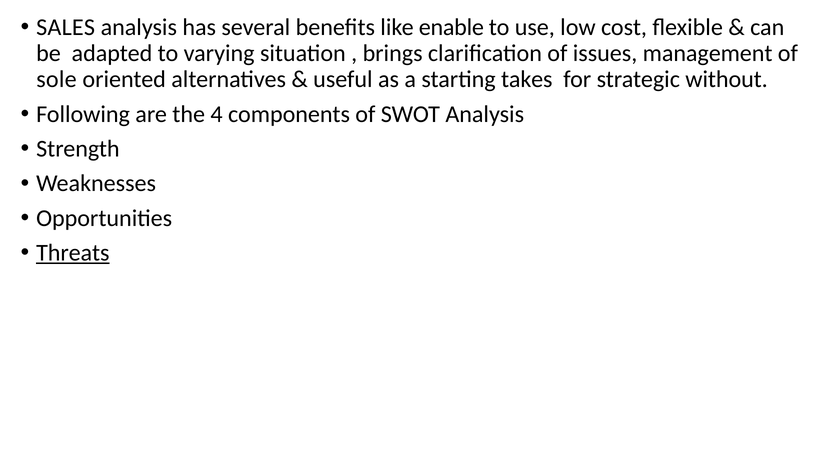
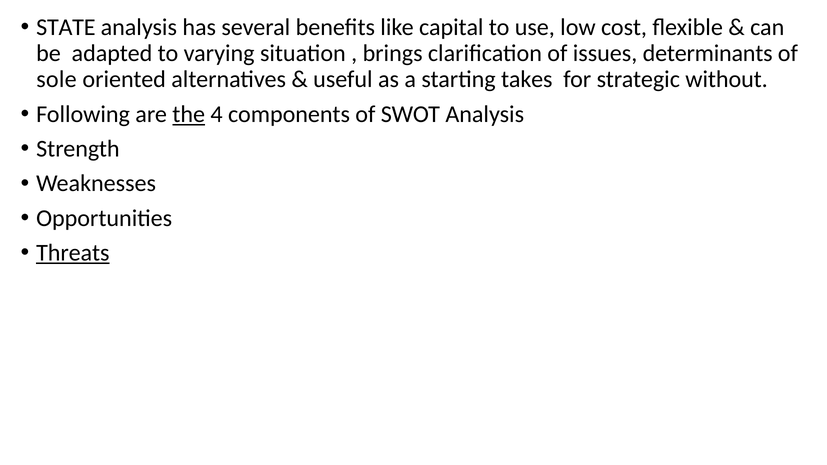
SALES: SALES -> STATE (66, 27)
enable: enable -> capital (451, 27)
management: management -> determinants (708, 54)
the underline: none -> present (189, 114)
